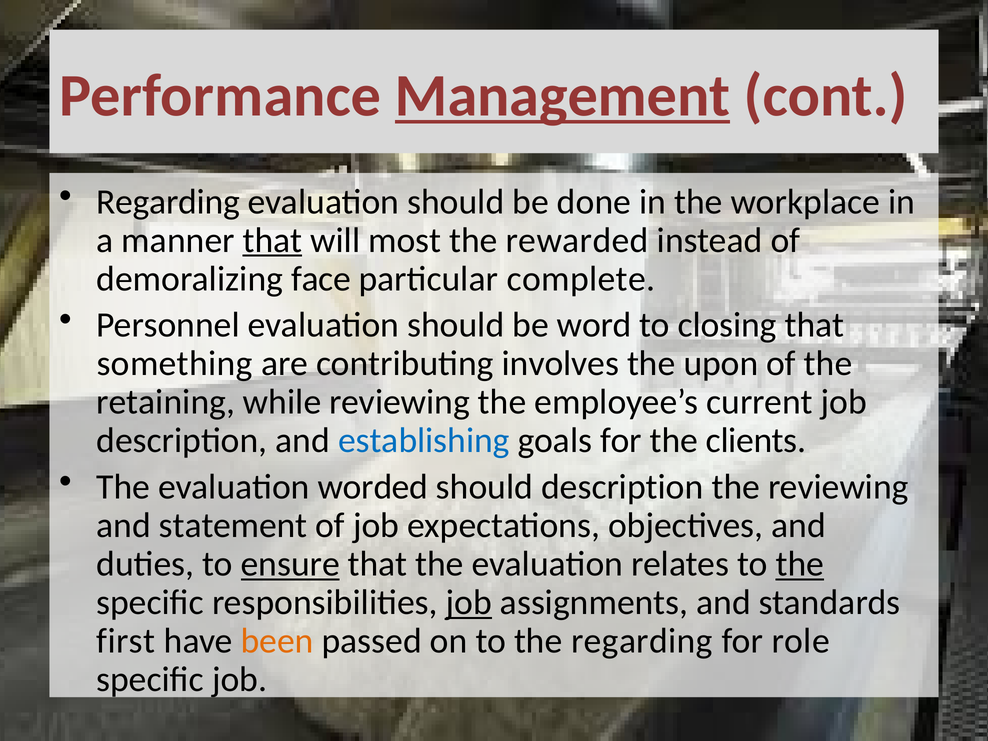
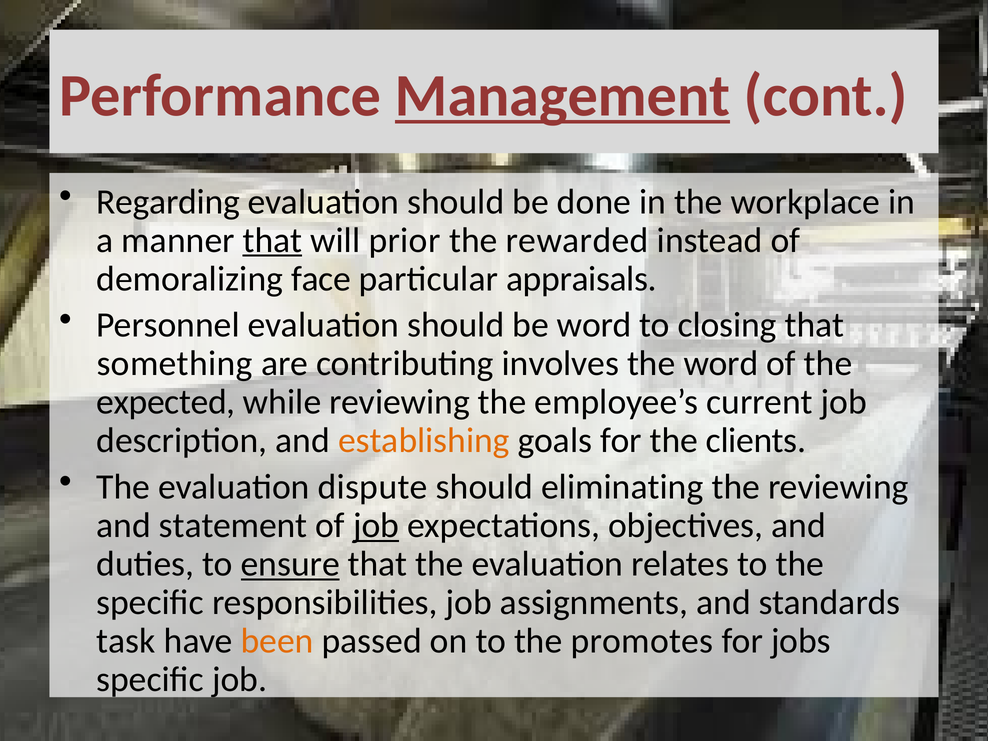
most: most -> prior (404, 240)
complete: complete -> appraisals (581, 279)
the upon: upon -> word (721, 364)
retaining: retaining -> expected (166, 402)
establishing colour: blue -> orange (424, 441)
worded: worded -> dispute (373, 487)
should description: description -> eliminating (622, 487)
job underline: none -> present (376, 526)
the underline: present -> none (800, 564)
job underline: present -> none (469, 603)
first: first -> task (126, 641)
the regarding: regarding -> promotes (642, 641)
role: role -> jobs (801, 641)
